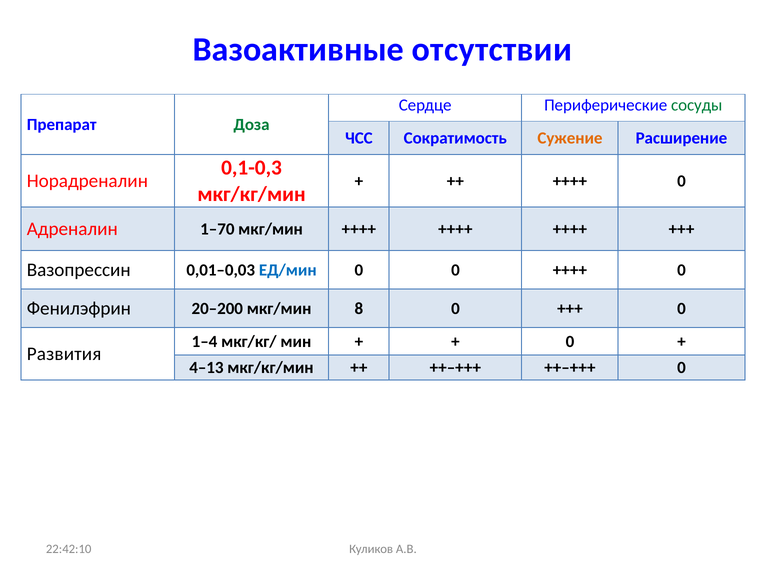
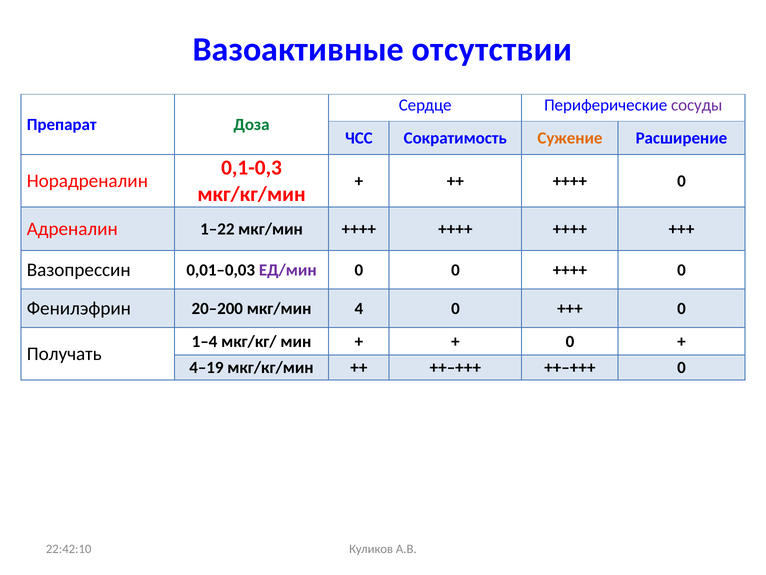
сосуды colour: green -> purple (697, 105)
1–70: 1–70 -> 1–22 (217, 229)
ЕД/мин colour: blue -> purple (288, 270)
8: 8 -> 4 (359, 308)
Развития: Развития -> Получать (64, 354)
4–13: 4–13 -> 4–19 (206, 367)
